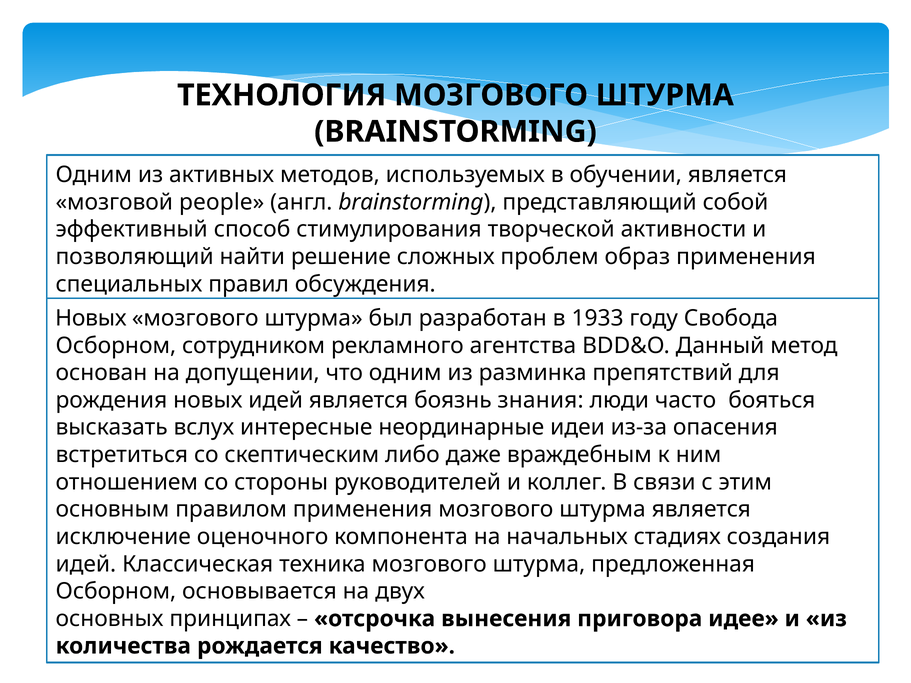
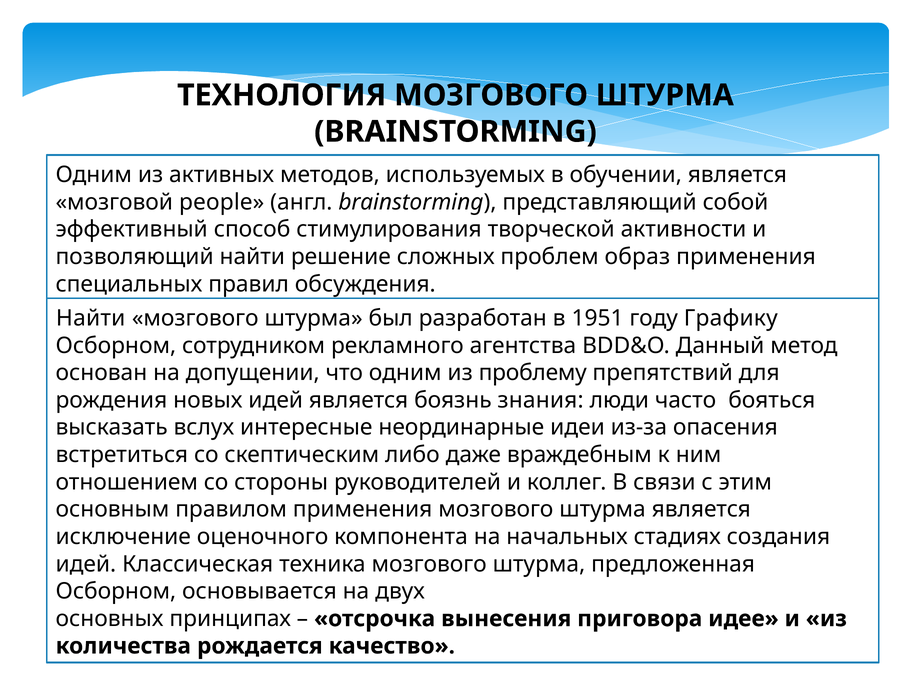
Новых: Новых -> Найти (91, 318)
1933: 1933 -> 1951 (598, 318)
Свобода: Свобода -> Графику (731, 318)
разминка: разминка -> проблему (533, 373)
